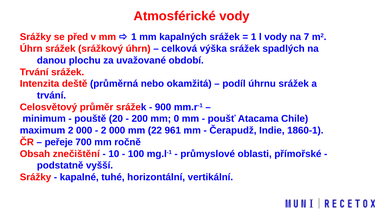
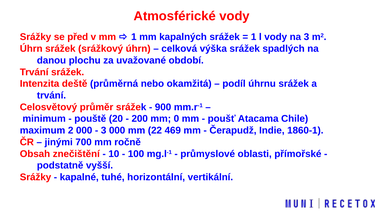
na 7: 7 -> 3 (306, 37)
2: 2 -> 3 (104, 130)
961: 961 -> 469 (173, 130)
peřeje: peřeje -> jinými (59, 142)
